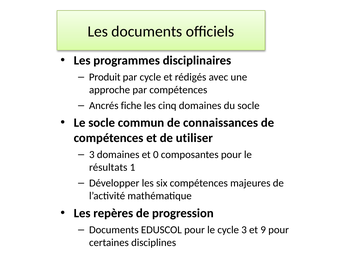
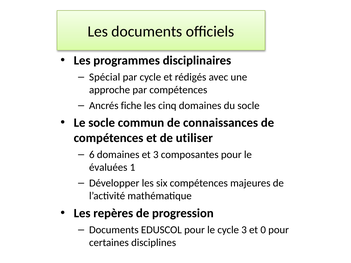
Produit: Produit -> Spécial (105, 77)
3: 3 -> 6 (92, 155)
et 0: 0 -> 3 (156, 155)
résultats: résultats -> évaluées (108, 168)
9: 9 -> 0 (263, 230)
